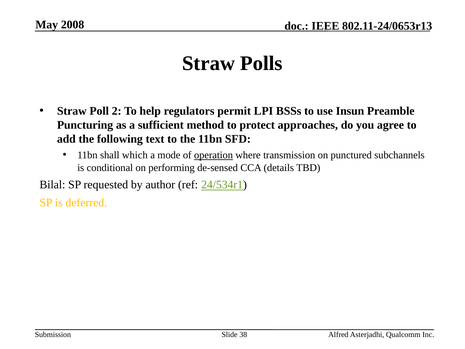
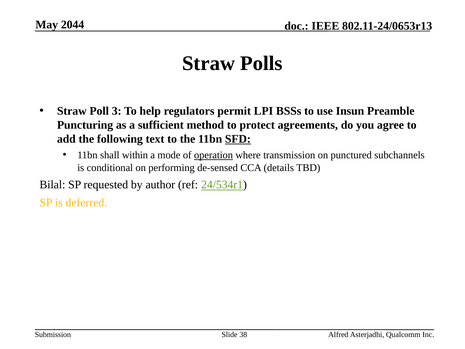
2008: 2008 -> 2044 (73, 25)
2: 2 -> 3 (117, 111)
approaches: approaches -> agreements (308, 125)
SFD underline: none -> present (238, 139)
which: which -> within (135, 155)
